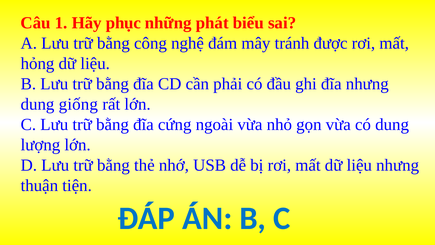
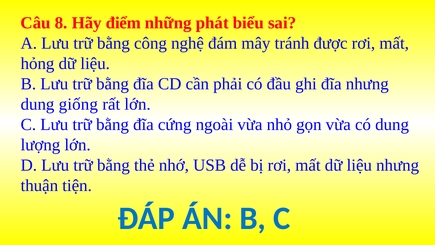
1: 1 -> 8 (61, 23)
phục: phục -> điểm (123, 23)
